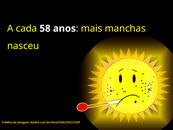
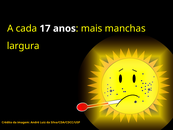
58: 58 -> 17 (45, 28)
nasceu: nasceu -> largura (23, 46)
